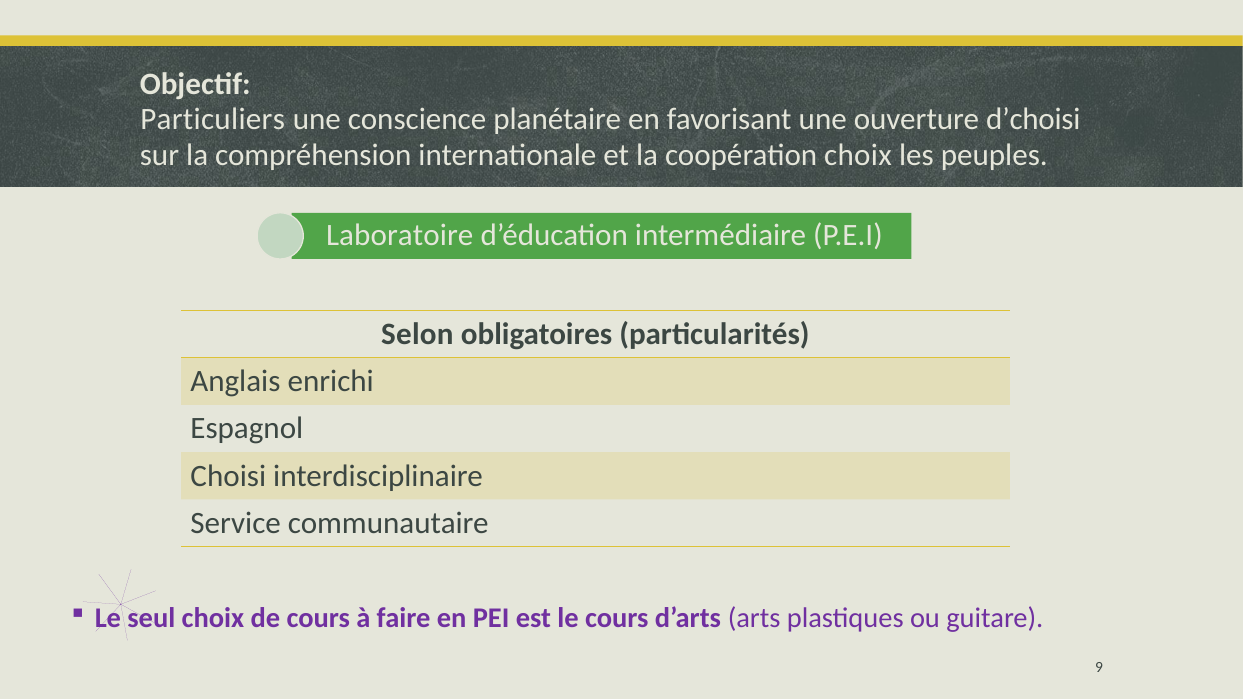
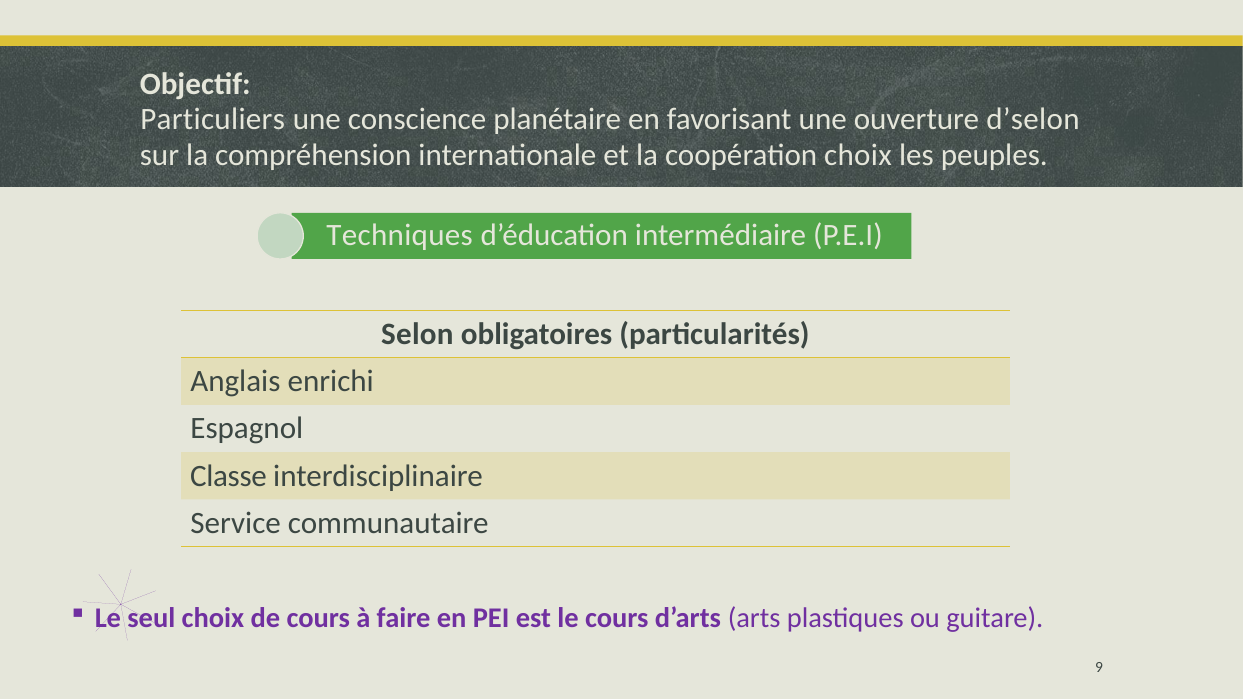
d’choisi: d’choisi -> d’selon (1033, 119)
Laboratoire: Laboratoire -> Techniques (400, 236)
Choisi: Choisi -> Classe (228, 476)
